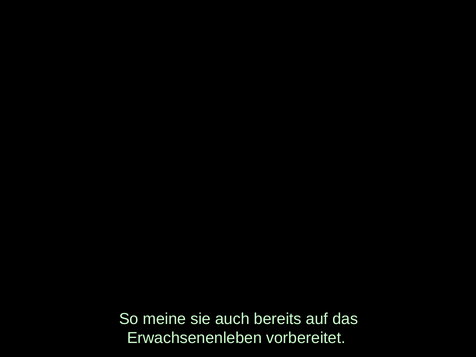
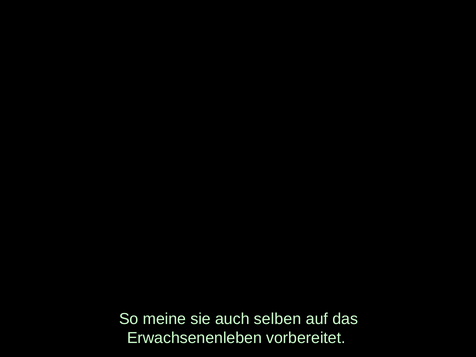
bereits: bereits -> selben (278, 319)
